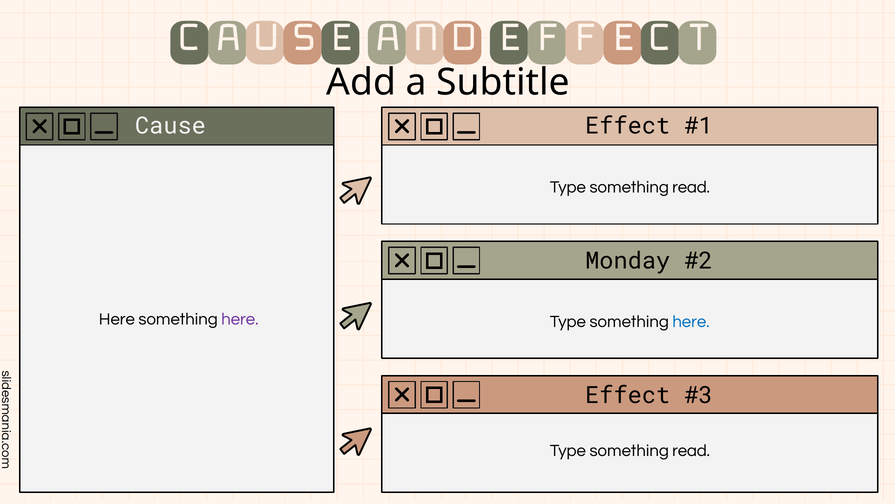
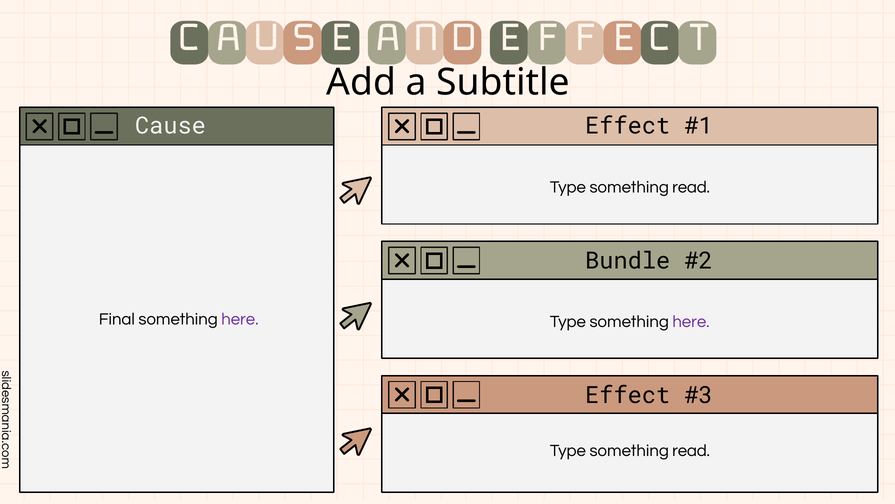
Monday: Monday -> Bundle (628, 260)
Here: Here -> Final (117, 319)
here colour: blue -> purple (691, 321)
